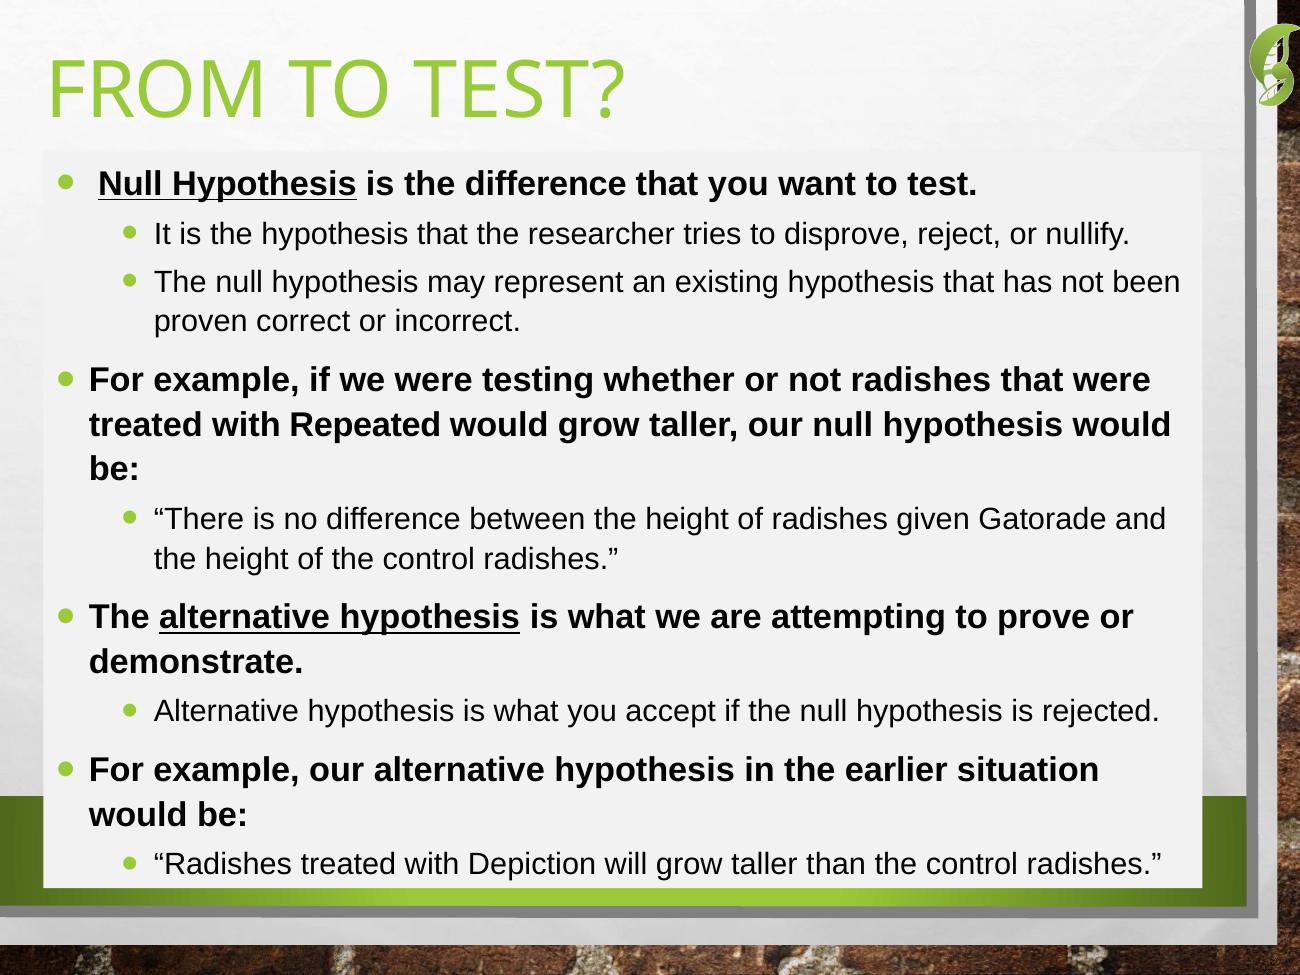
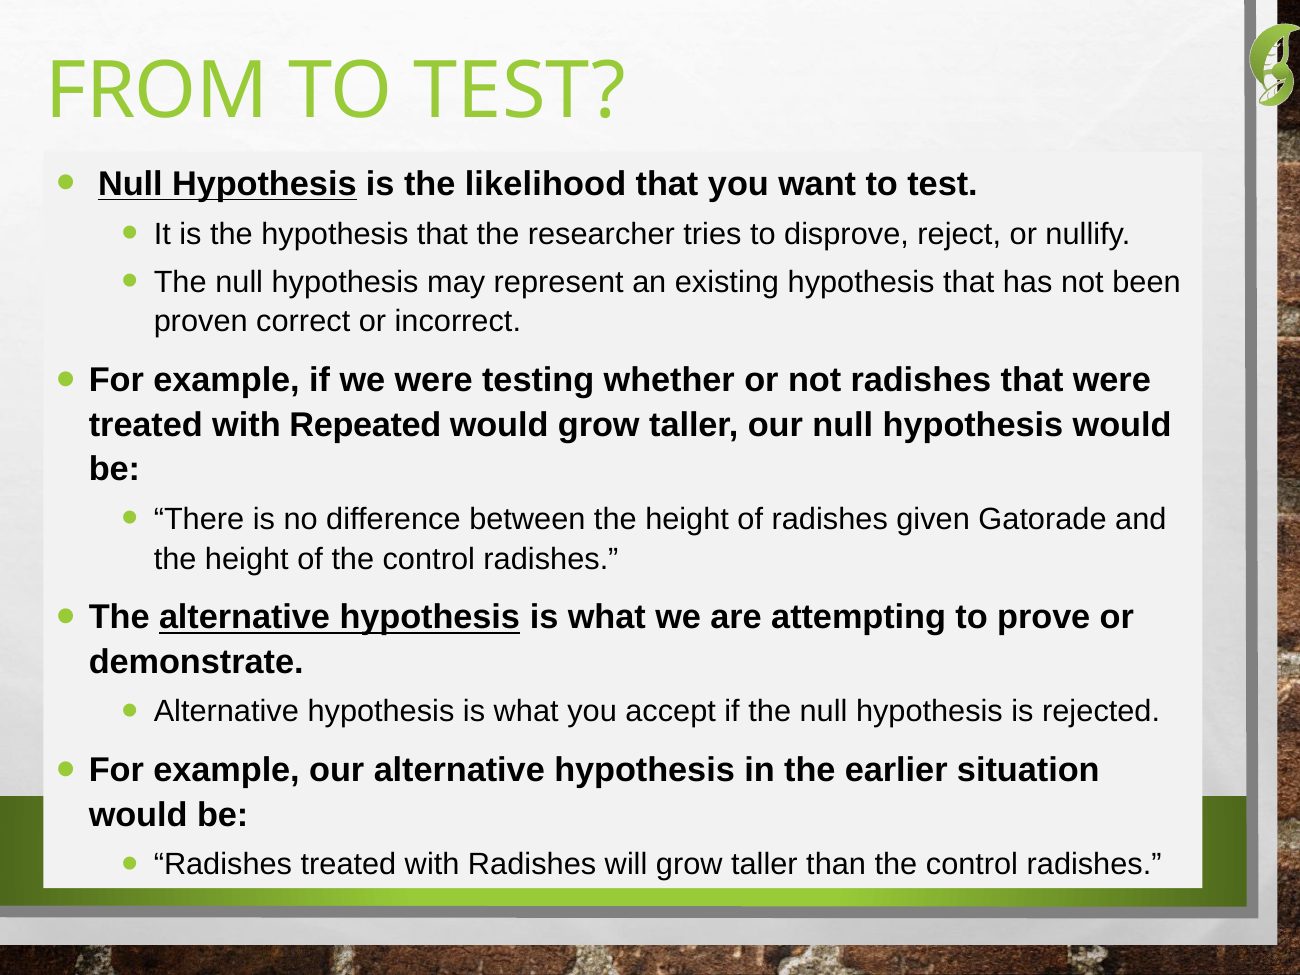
the difference: difference -> likelihood (546, 184)
with Depiction: Depiction -> Radishes (532, 865)
